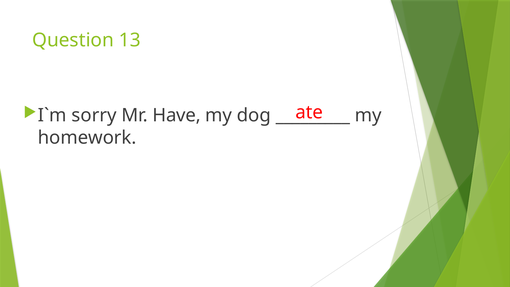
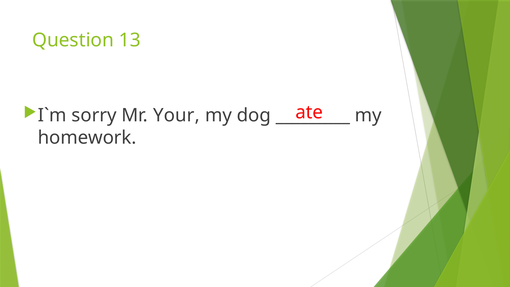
Have: Have -> Your (176, 115)
